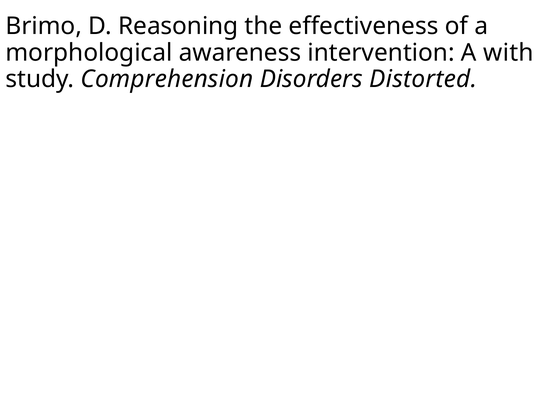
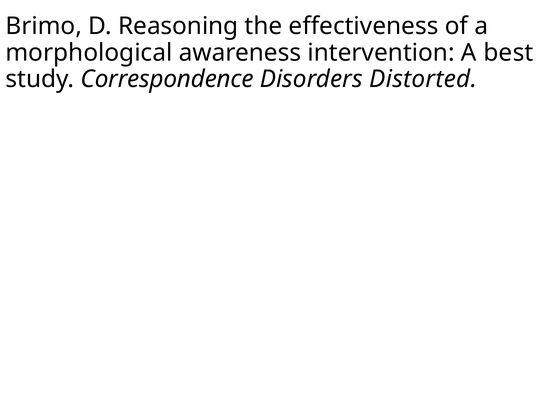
with: with -> best (508, 53)
Comprehension: Comprehension -> Correspondence (167, 79)
